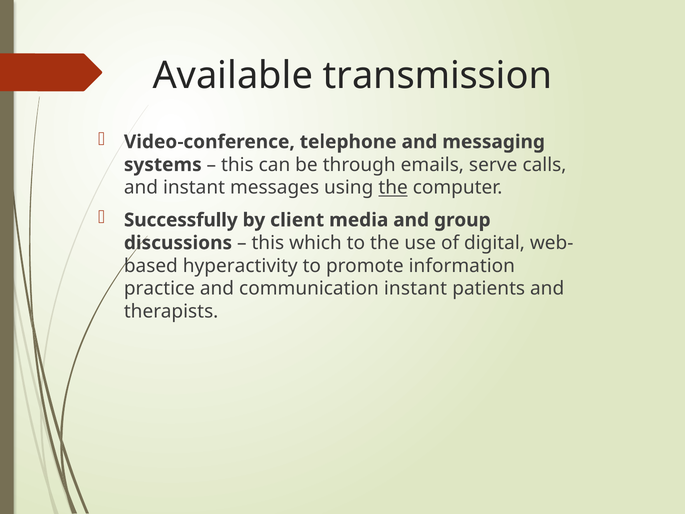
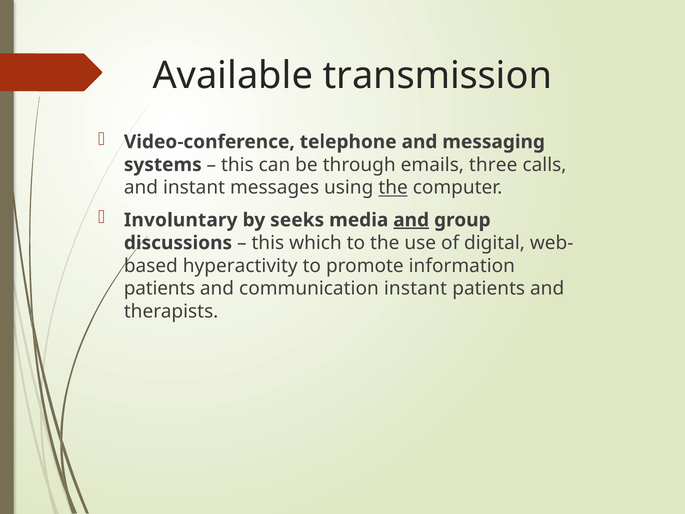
serve: serve -> three (493, 165)
Successfully: Successfully -> Involuntary (181, 220)
client: client -> seeks (297, 220)
and underline: none -> present (411, 220)
practice: practice -> patients (160, 289)
